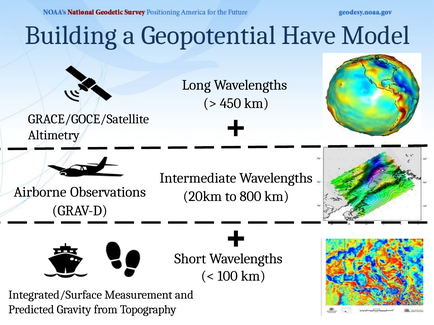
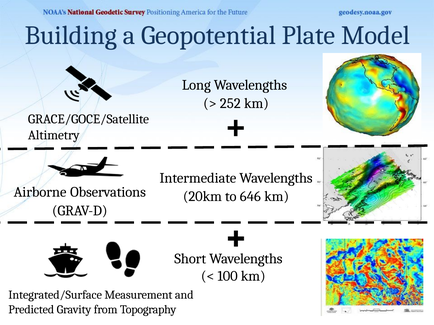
Have: Have -> Plate (309, 35)
450: 450 -> 252 (230, 104)
800: 800 -> 646 (250, 197)
